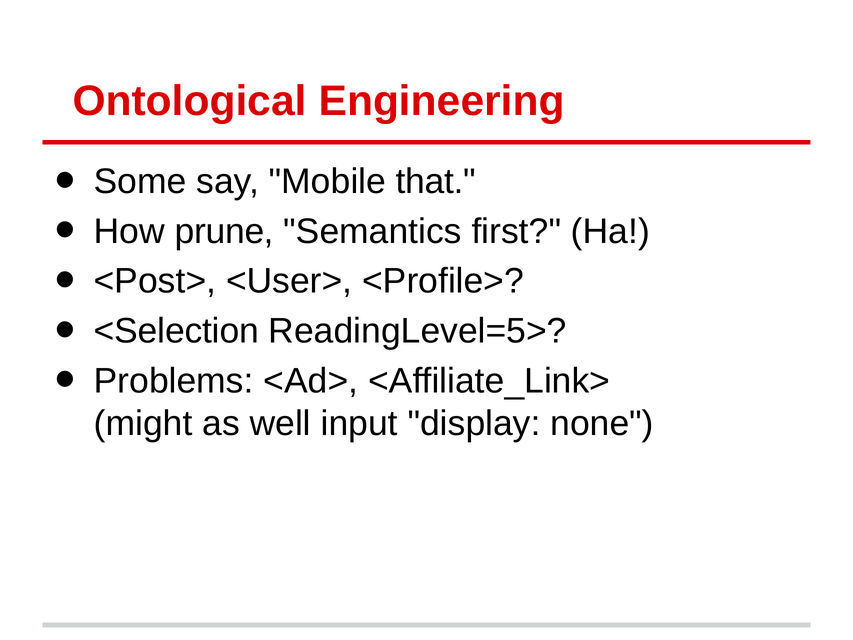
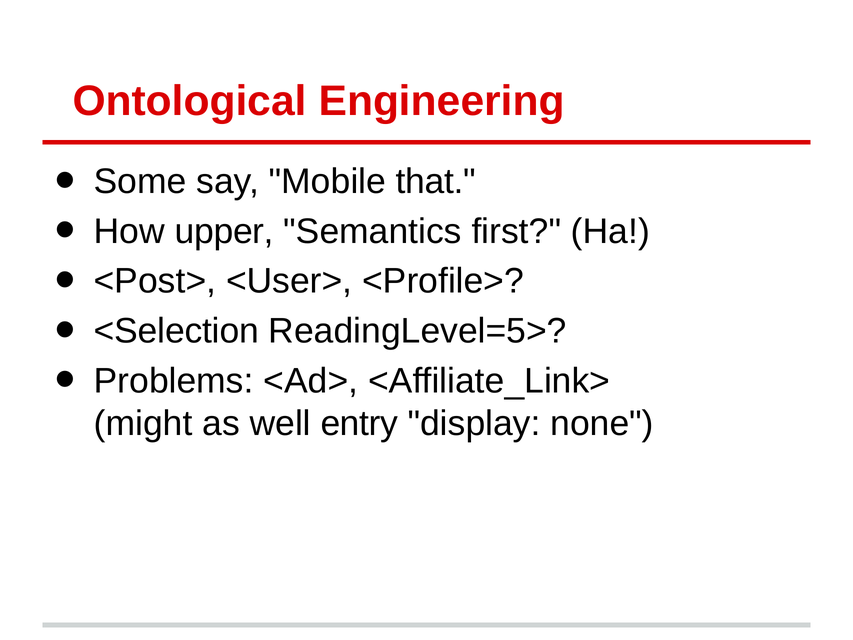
prune: prune -> upper (224, 231)
input: input -> entry (359, 423)
